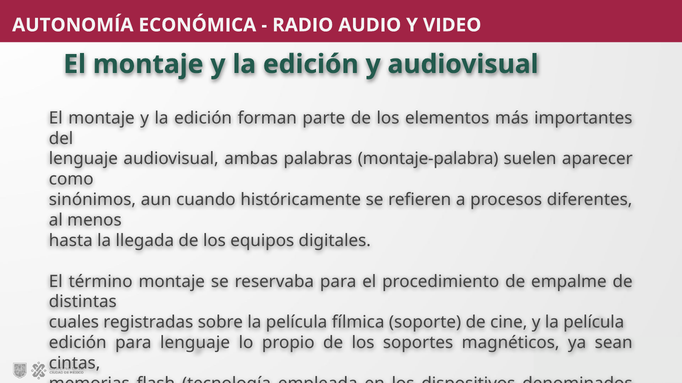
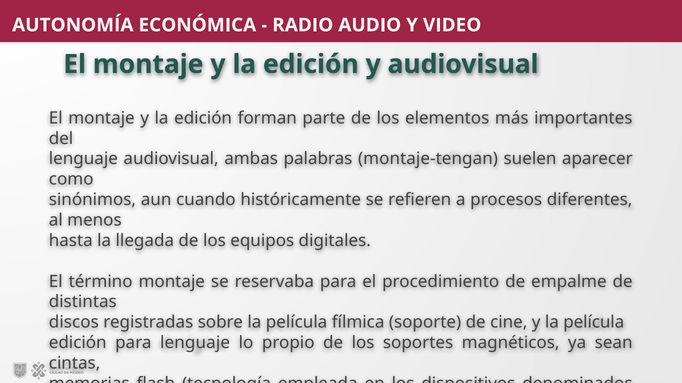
montaje-palabra: montaje-palabra -> montaje-tengan (428, 159)
cuales: cuales -> discos (74, 323)
